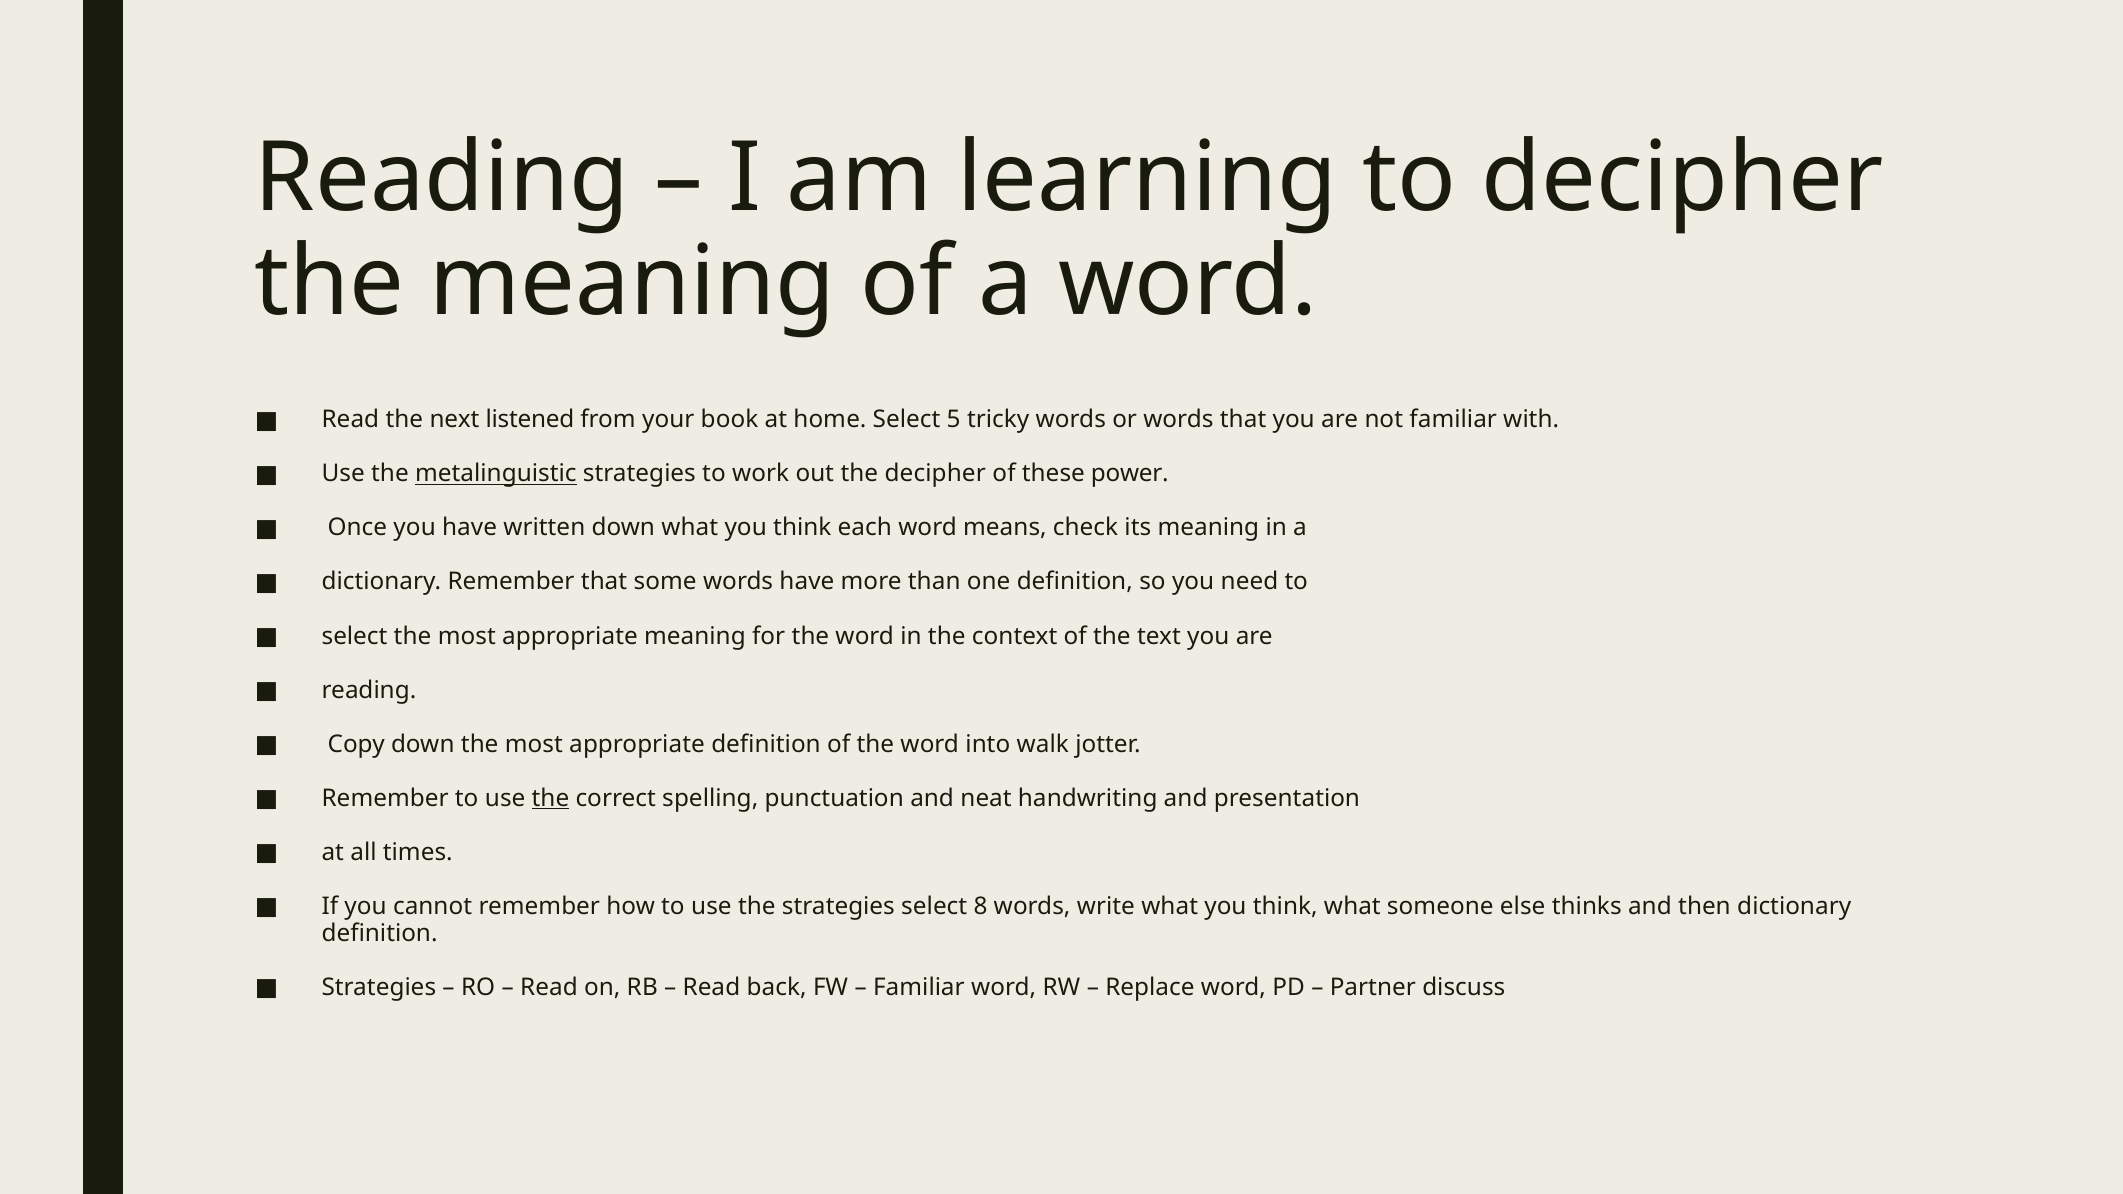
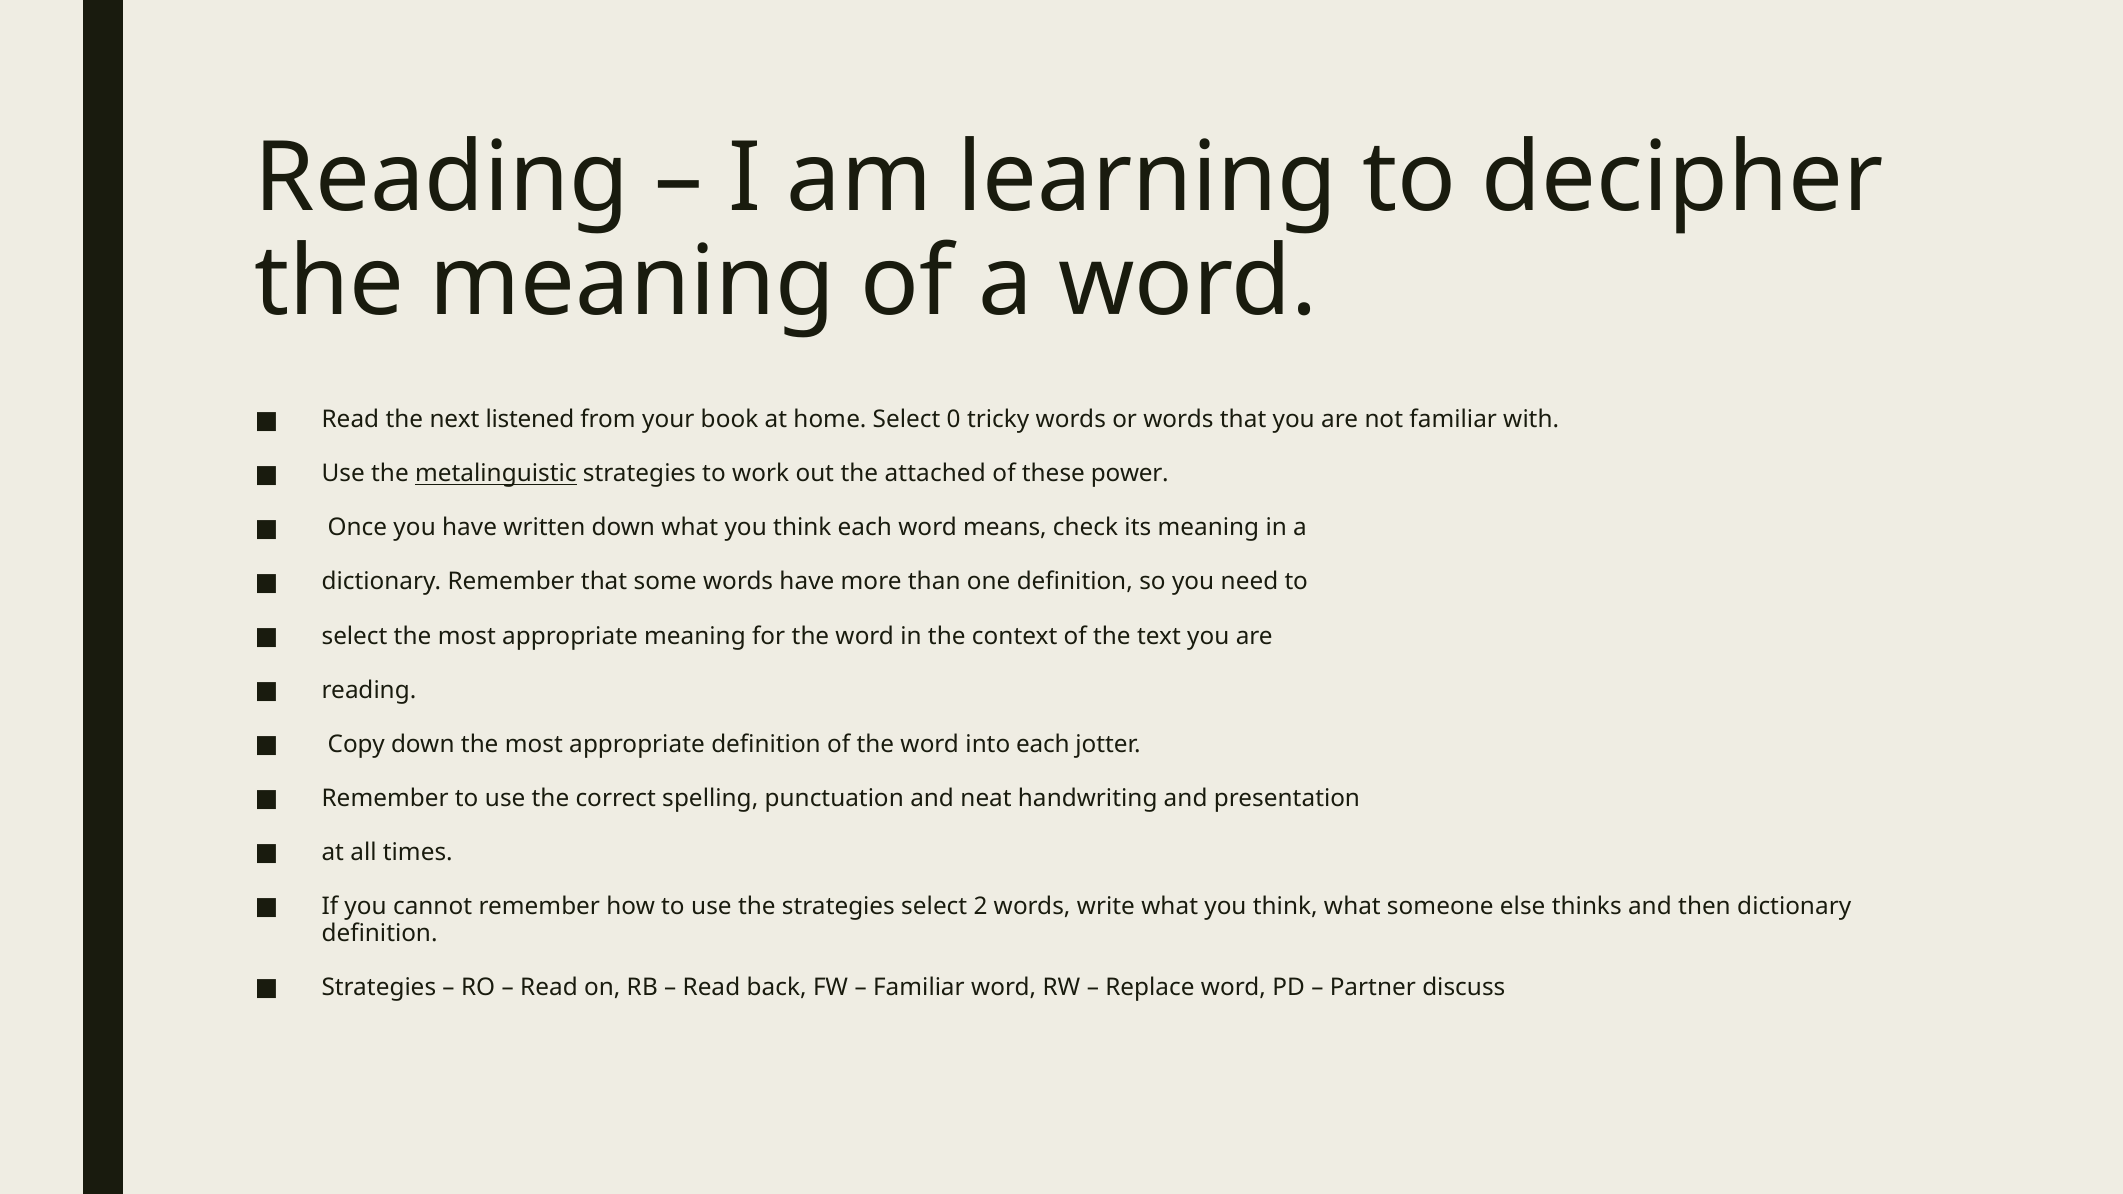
5: 5 -> 0 (954, 420)
the decipher: decipher -> attached (935, 474)
into walk: walk -> each (1043, 744)
the underline: present -> none (550, 798)
8: 8 -> 2 (981, 906)
